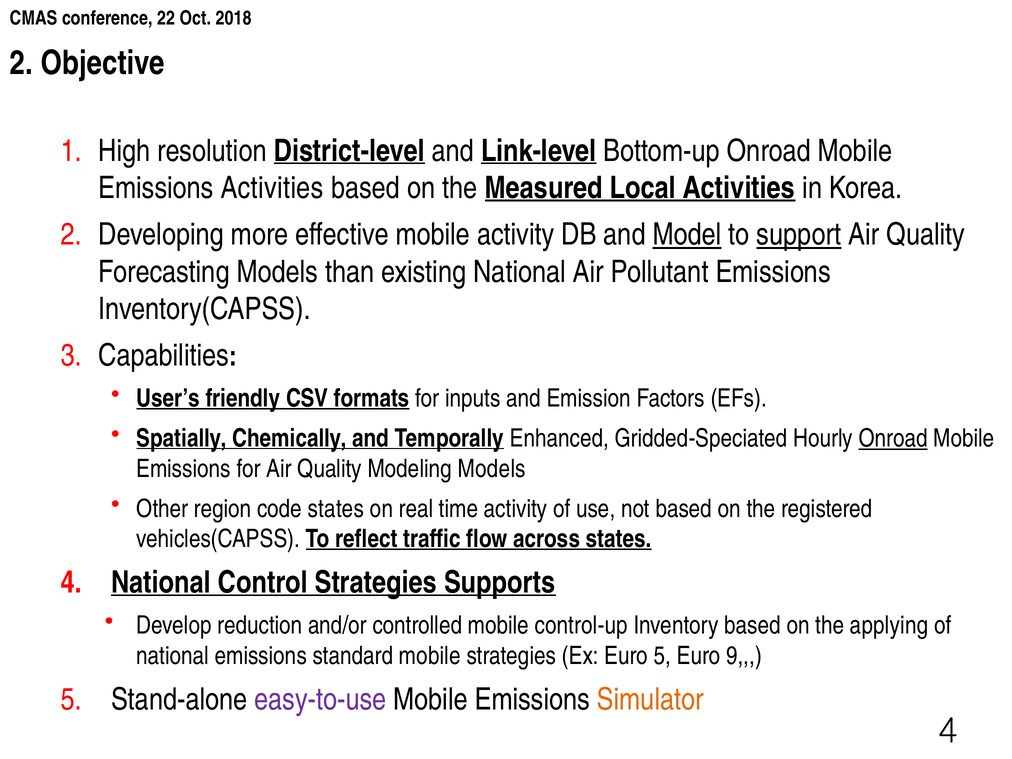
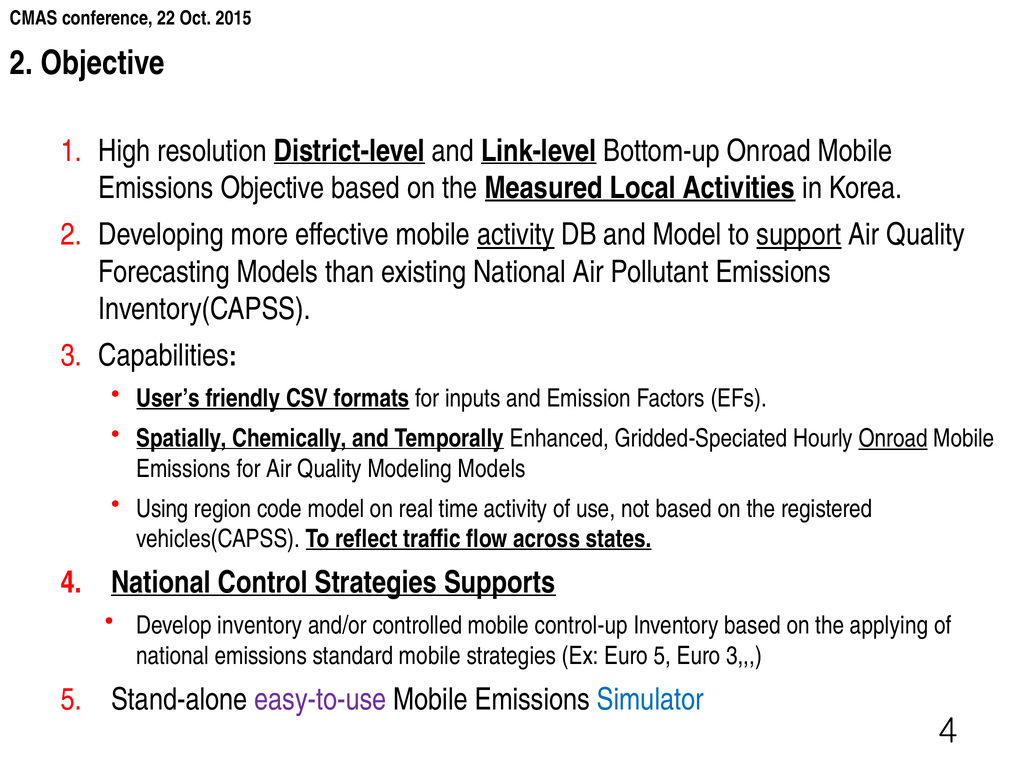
2018: 2018 -> 2015 (234, 18)
Emissions Activities: Activities -> Objective (272, 188)
activity underline: none -> present (516, 235)
Model underline: present -> none (687, 235)
Other: Other -> Using (162, 509)
code states: states -> model (336, 509)
Develop reduction: reduction -> inventory (260, 626)
Euro 9: 9 -> 3 (744, 656)
Simulator colour: orange -> blue (650, 700)
